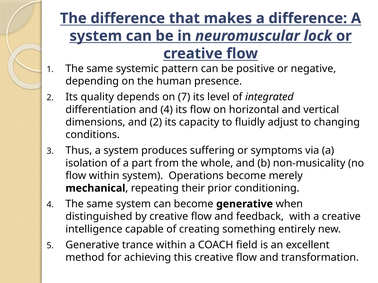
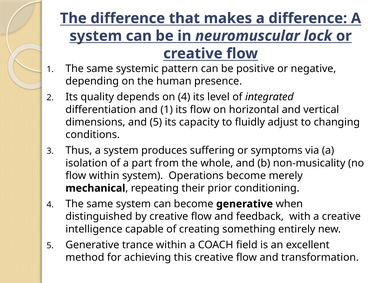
on 7: 7 -> 4 (184, 97)
and 4: 4 -> 1 (167, 110)
and 2: 2 -> 5 (156, 122)
